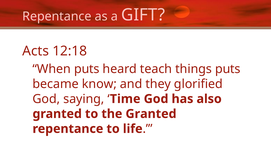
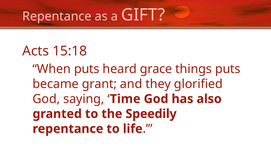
12:18: 12:18 -> 15:18 (70, 51)
teach: teach -> grace (156, 69)
know: know -> grant (99, 84)
the Granted: Granted -> Speedily (151, 113)
